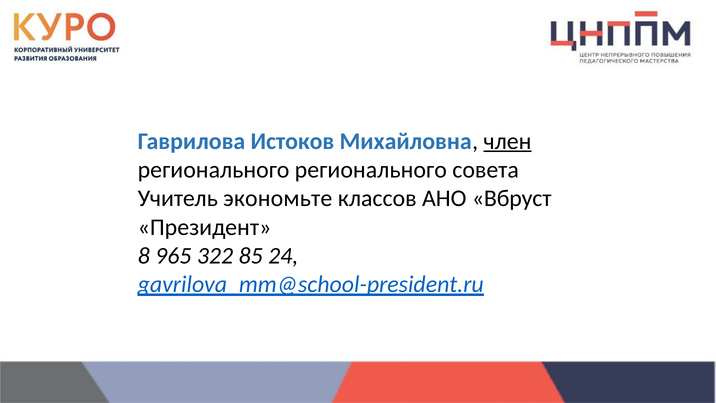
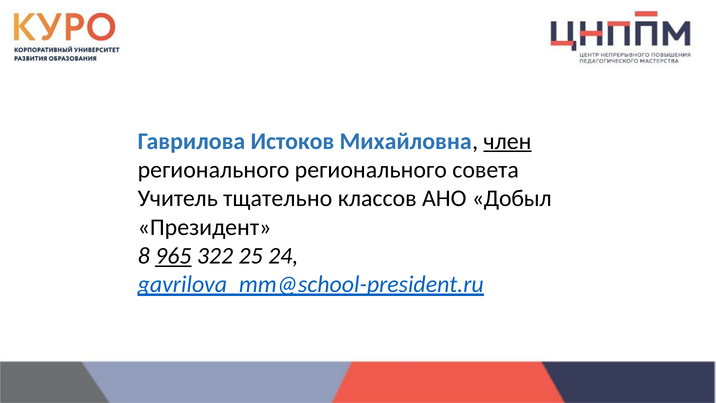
экономьте: экономьте -> тщательно (278, 198)
Вбруст: Вбруст -> Добыл (512, 198)
965 underline: none -> present (173, 256)
85: 85 -> 25 (251, 256)
